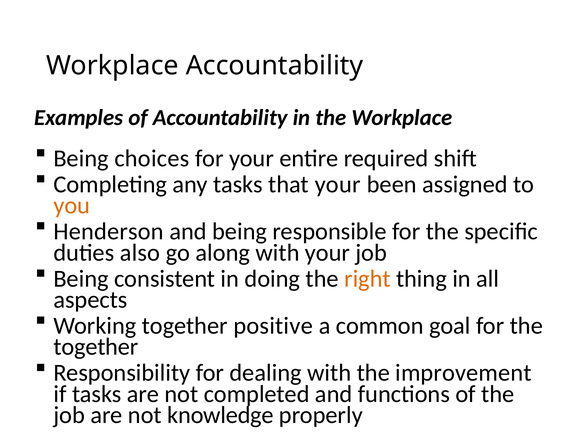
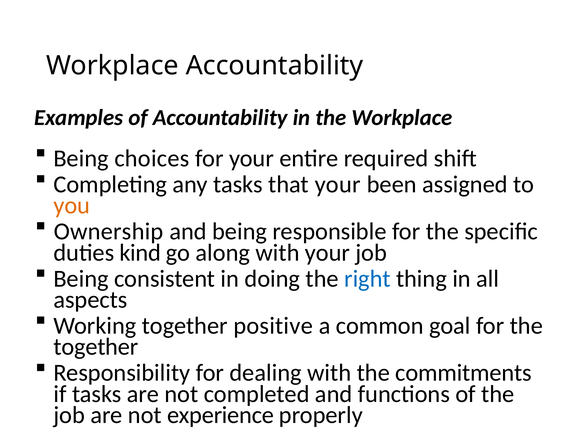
Henderson: Henderson -> Ownership (109, 231)
also: also -> kind (140, 252)
right colour: orange -> blue (367, 278)
improvement: improvement -> commitments (464, 372)
knowledge: knowledge -> experience (220, 415)
